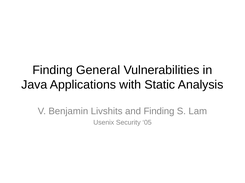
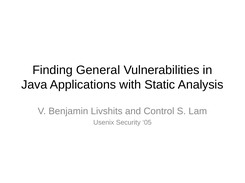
and Finding: Finding -> Control (159, 112)
